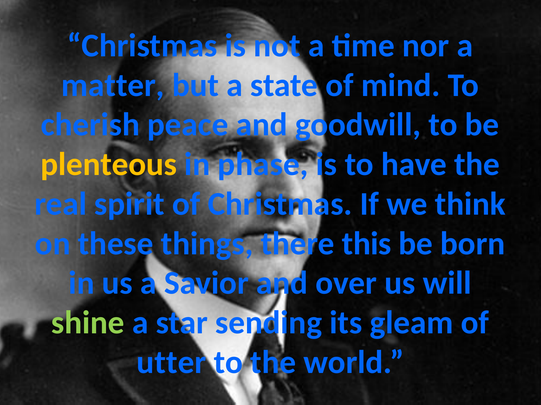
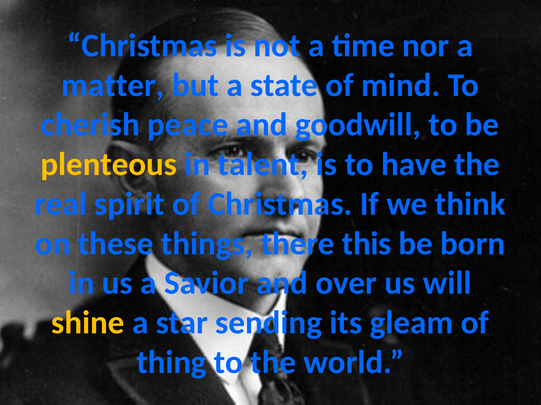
phase: phase -> talent (263, 165)
shine colour: light green -> yellow (88, 323)
utter: utter -> thing (172, 363)
